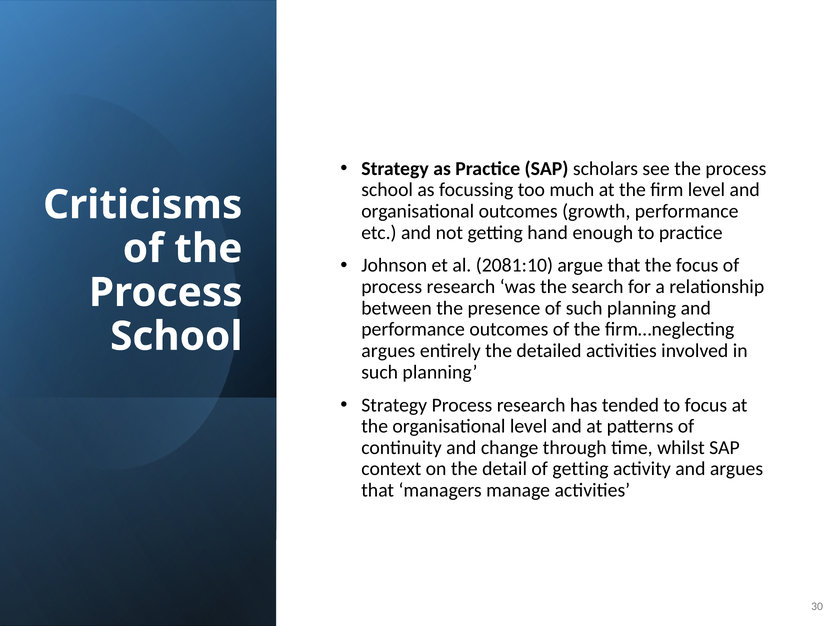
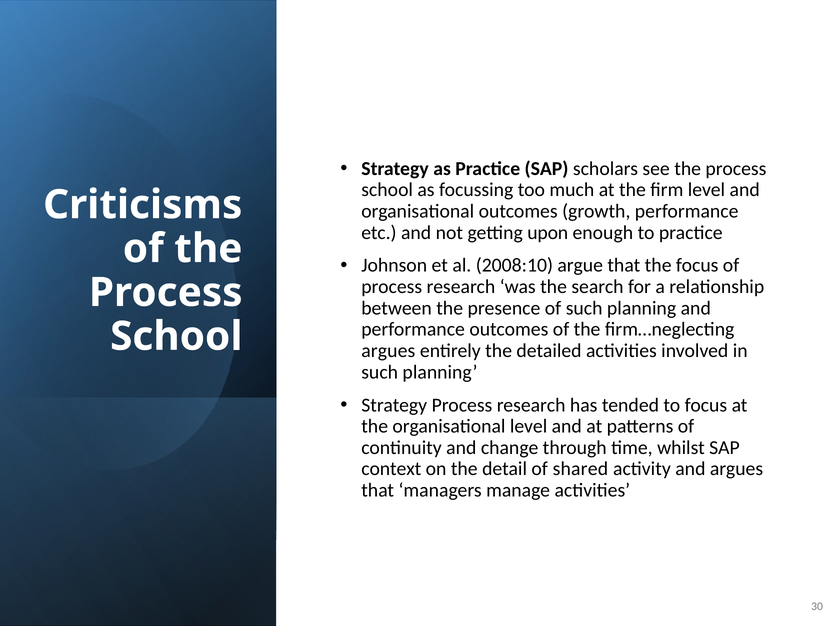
hand: hand -> upon (548, 232)
2081:10: 2081:10 -> 2008:10 (514, 265)
of getting: getting -> shared (580, 469)
